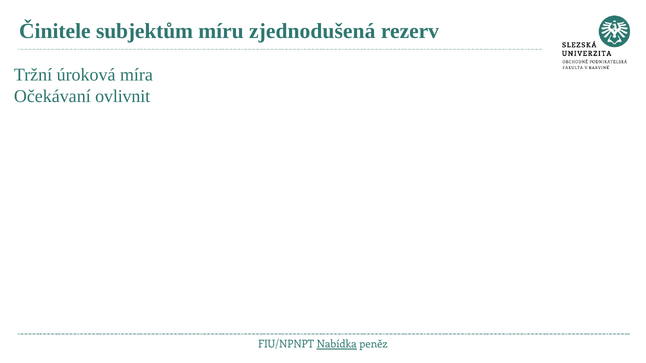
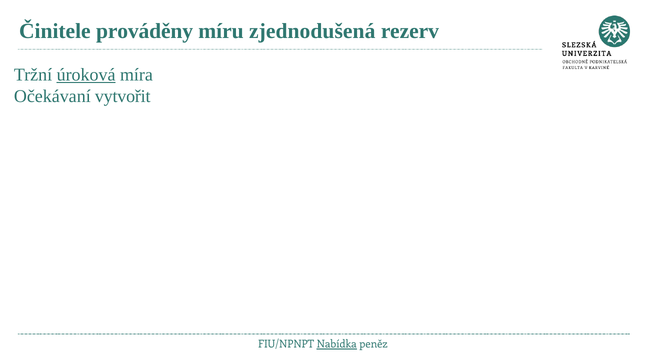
subjektům: subjektům -> prováděny (145, 31)
úroková underline: none -> present (86, 75)
ovlivnit: ovlivnit -> vytvořit (123, 96)
